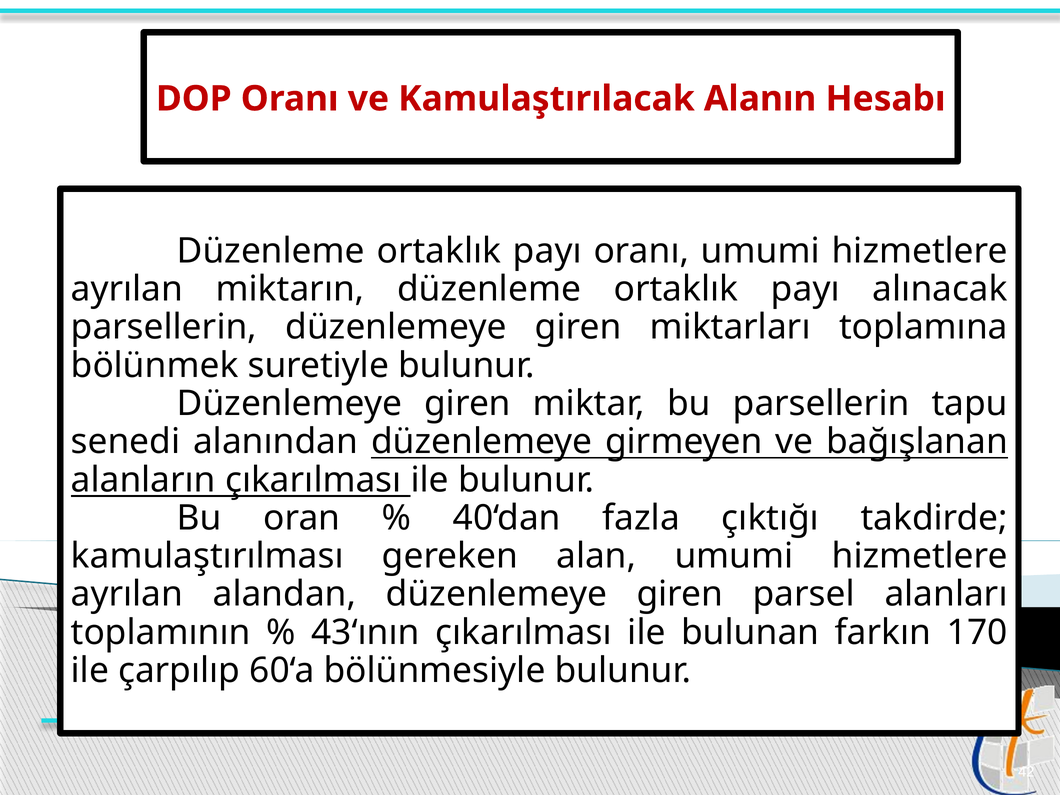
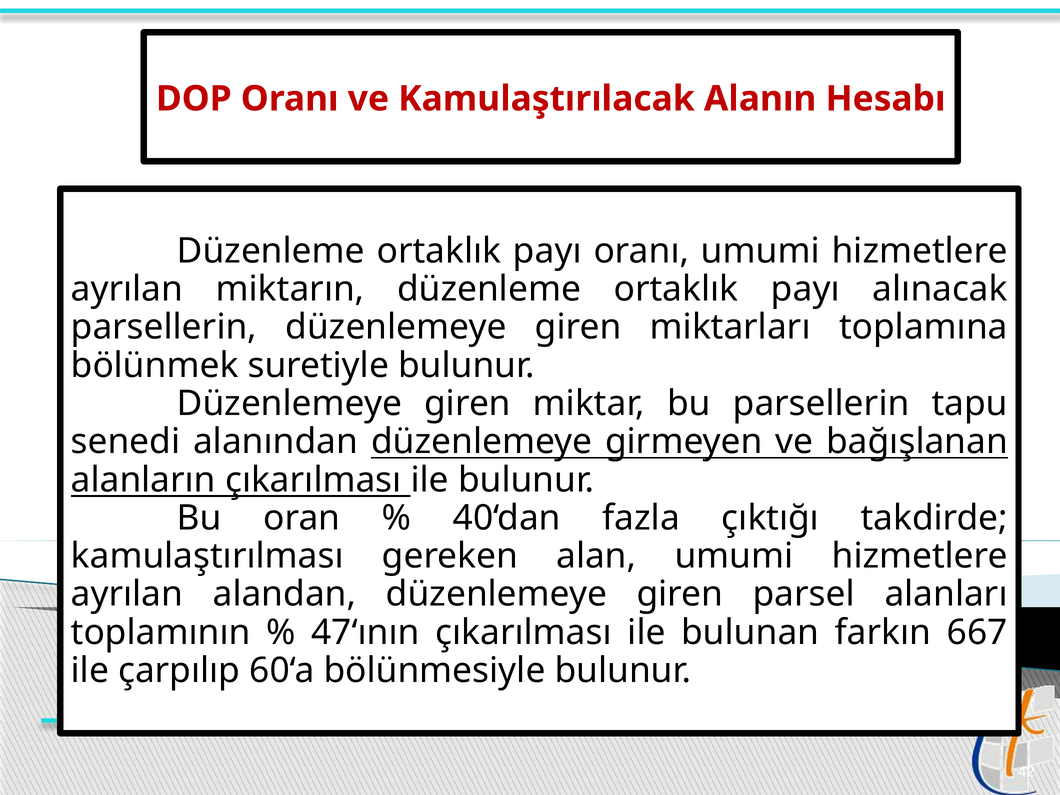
43‘ının: 43‘ının -> 47‘ının (365, 632)
170: 170 -> 667 (977, 632)
